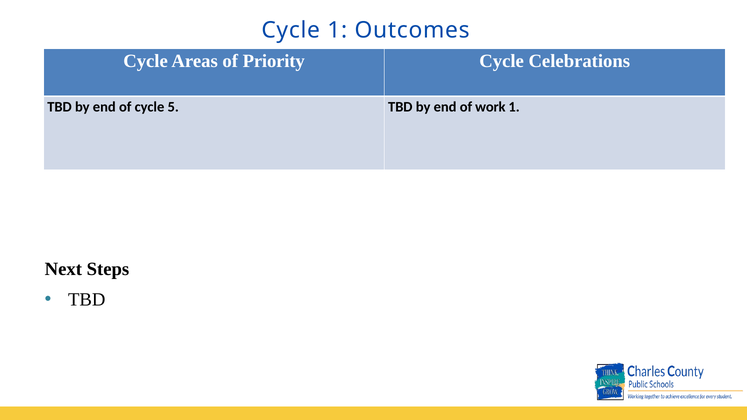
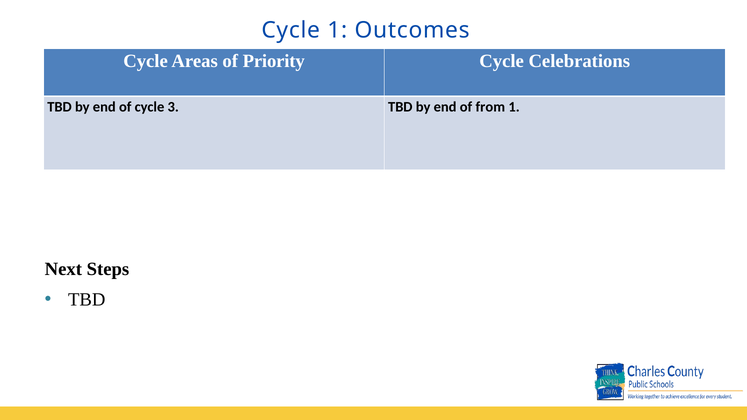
5: 5 -> 3 (173, 107)
work: work -> from (490, 107)
